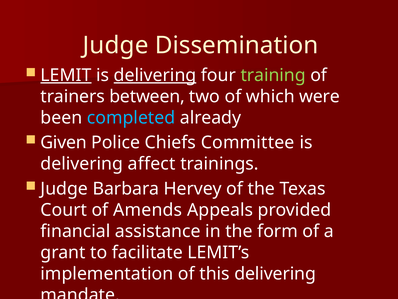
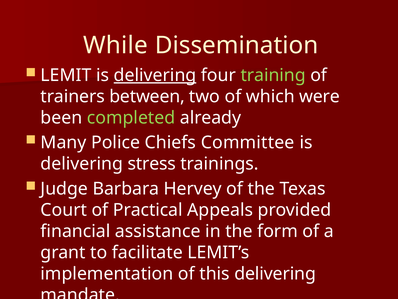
Judge: Judge -> While (115, 45)
LEMIT underline: present -> none (66, 75)
completed colour: light blue -> light green (131, 118)
Given: Given -> Many (63, 142)
affect: affect -> stress (152, 164)
Amends: Amends -> Practical (148, 210)
